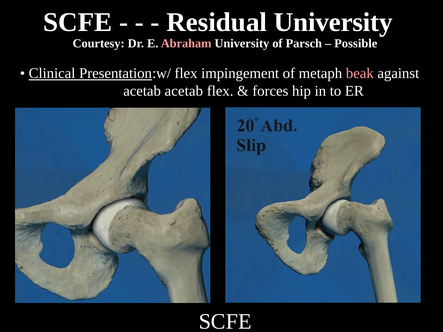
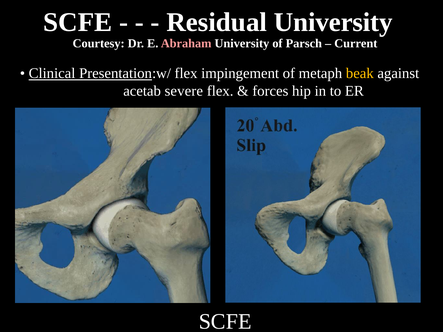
Possible: Possible -> Current (356, 43)
beak colour: pink -> yellow (360, 73)
acetab acetab: acetab -> severe (184, 91)
